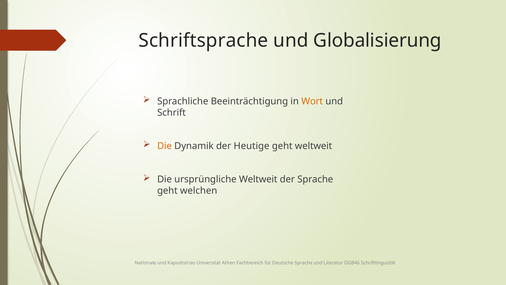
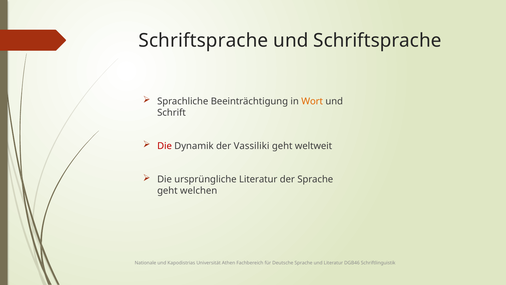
und Globalisierung: Globalisierung -> Schriftsprache (377, 41)
Die colour: orange -> red (165, 146)
Heutige: Heutige -> Vassiliki (252, 146)
ursprüngliche Weltweit: Weltweit -> Literatur (258, 179)
